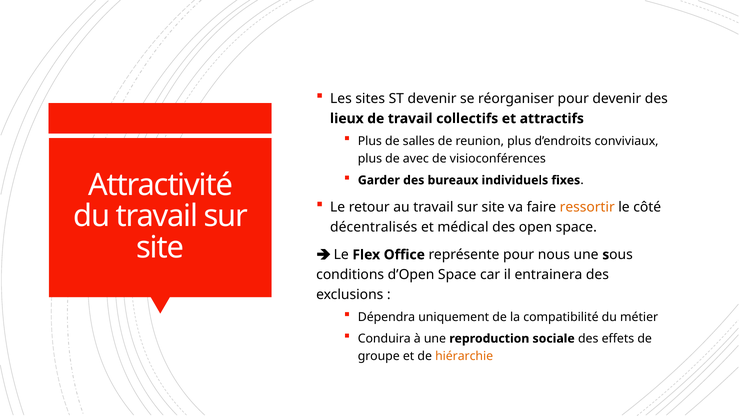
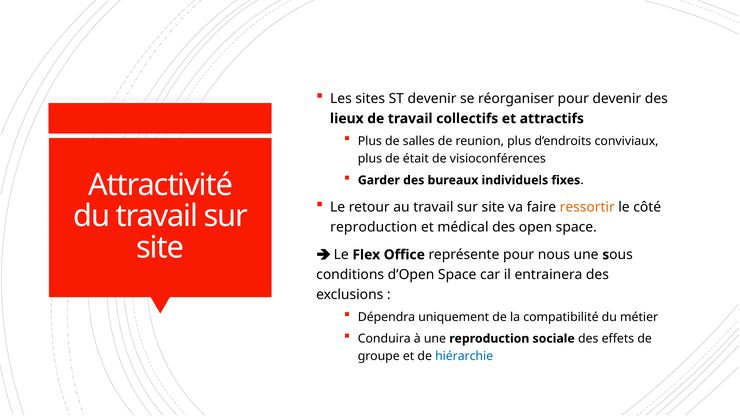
avec: avec -> était (416, 159)
décentralisés: décentralisés -> reproduction (374, 227)
hiérarchie colour: orange -> blue (464, 356)
